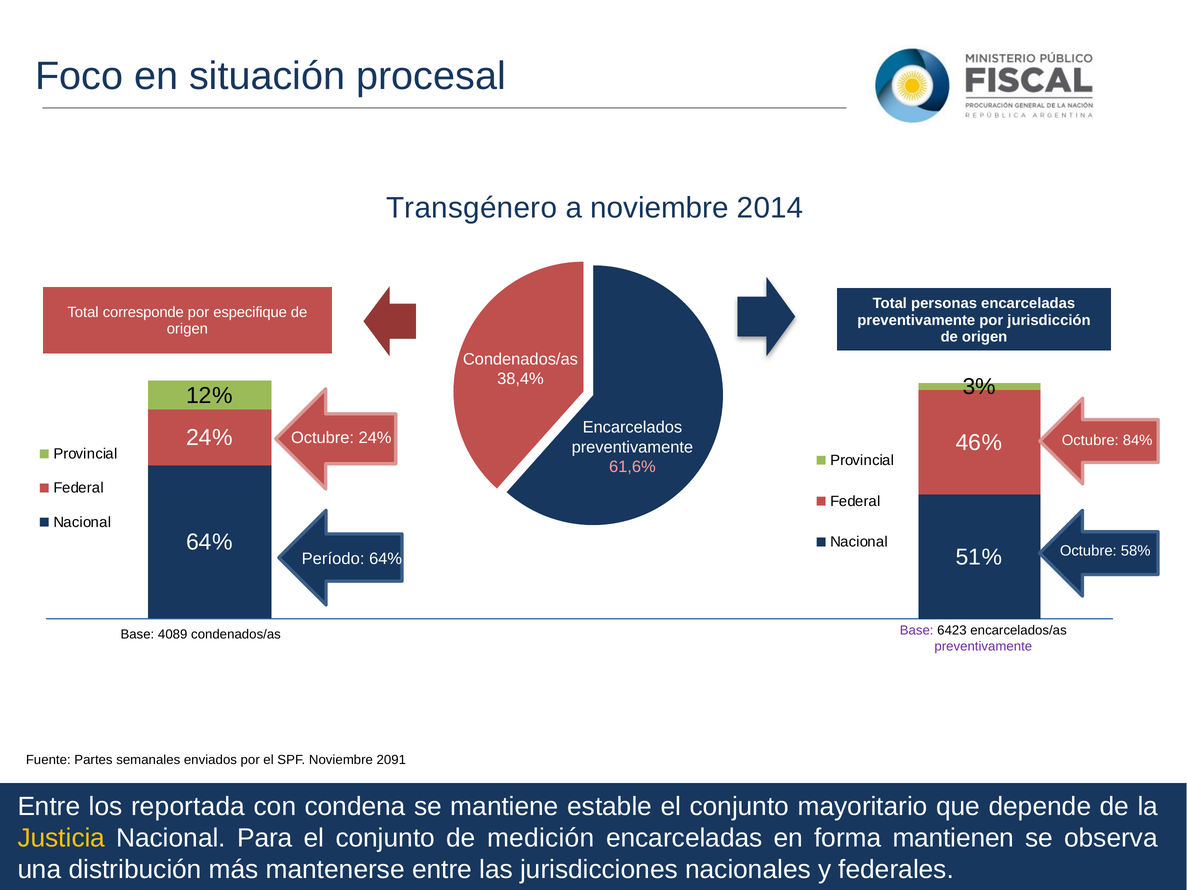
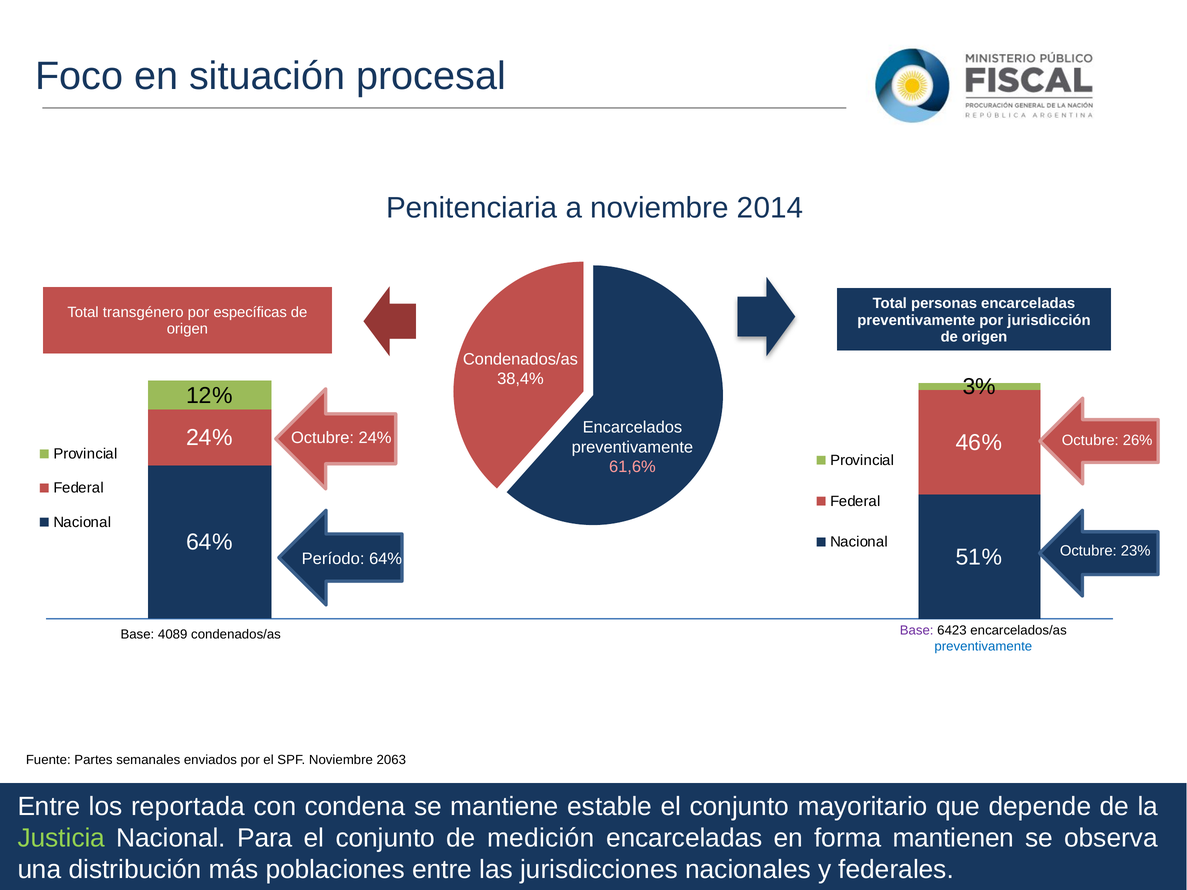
Transgénero: Transgénero -> Penitenciaria (472, 208)
corresponde: corresponde -> transgénero (143, 312)
especifique: especifique -> específicas (250, 312)
84%: 84% -> 26% (1138, 440)
58%: 58% -> 23% (1136, 551)
preventivamente colour: purple -> blue (983, 647)
2091: 2091 -> 2063 (391, 760)
Justicia colour: yellow -> light green (61, 838)
mantenerse: mantenerse -> poblaciones (335, 870)
